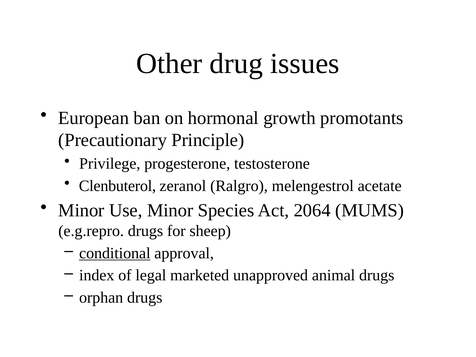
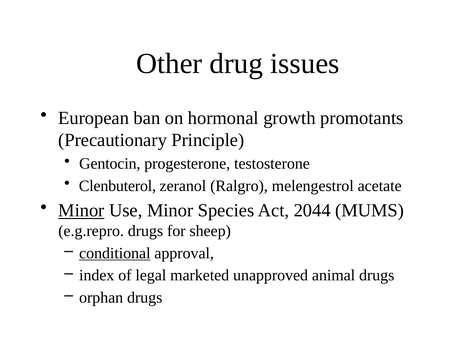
Privilege: Privilege -> Gentocin (110, 164)
Minor underline: none -> present (81, 210)
2064: 2064 -> 2044 (312, 210)
